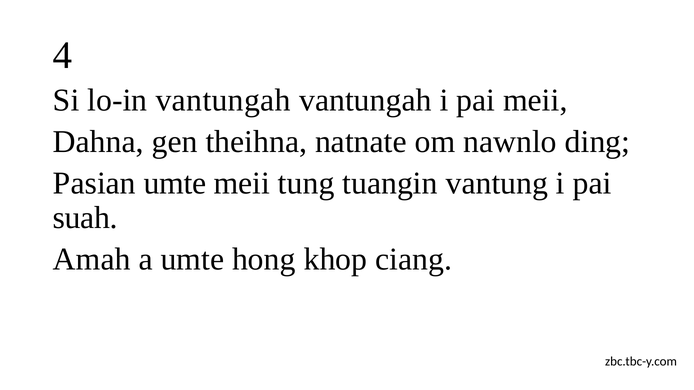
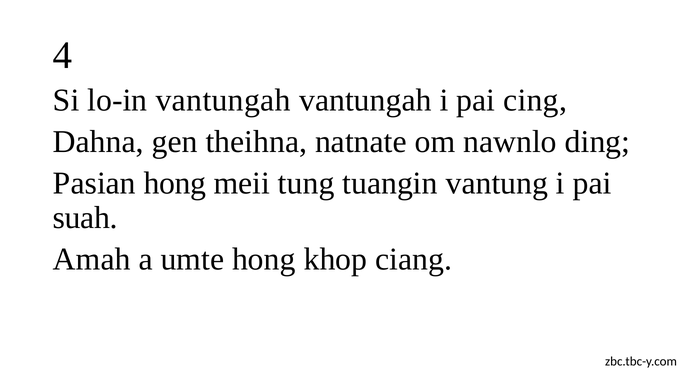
pai meii: meii -> cing (535, 100)
Pasian umte: umte -> hong (175, 183)
